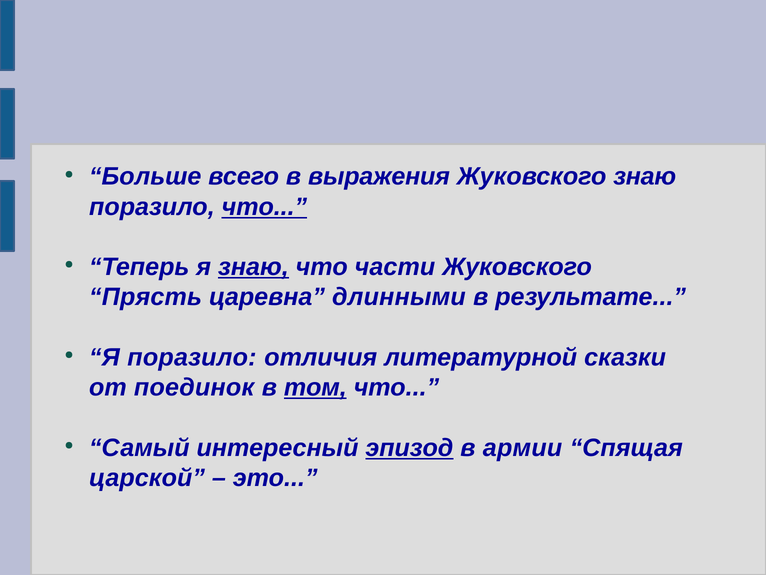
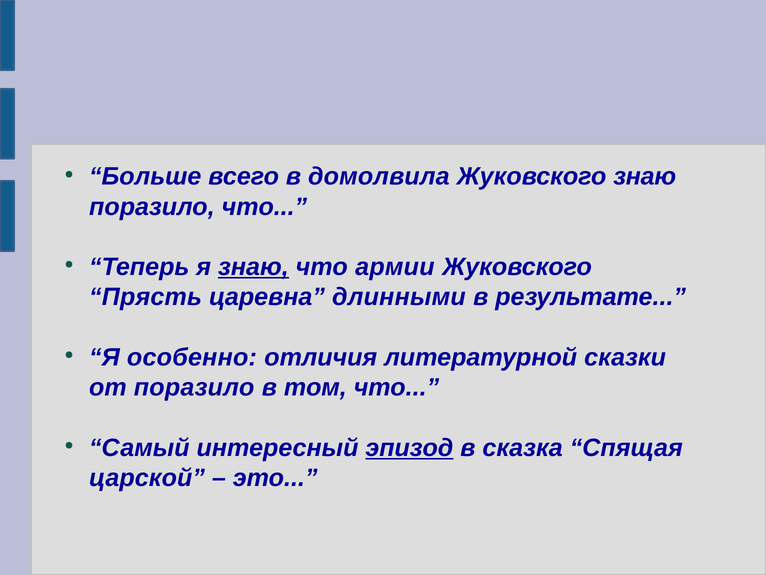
выражения: выражения -> домолвила (379, 177)
что underline: present -> none (264, 207)
части: части -> армии (395, 267)
Я поразило: поразило -> особенно (192, 357)
от поединок: поединок -> поразило (194, 387)
том underline: present -> none (315, 387)
армии: армии -> сказка (523, 447)
